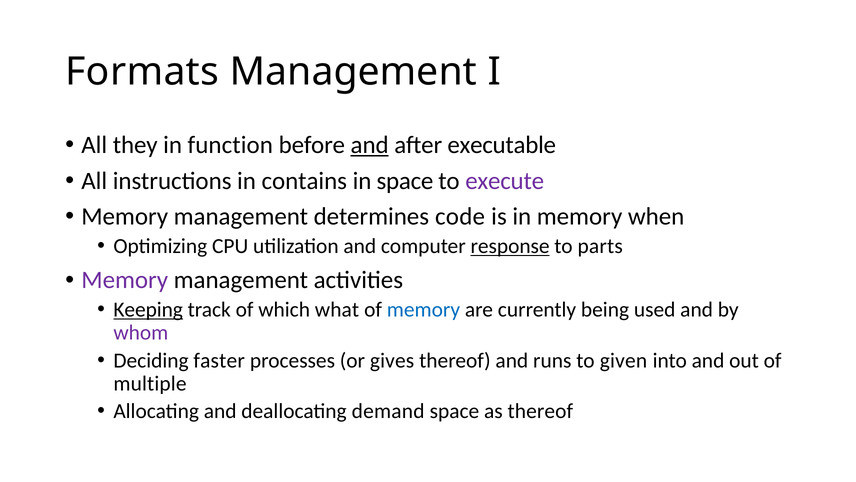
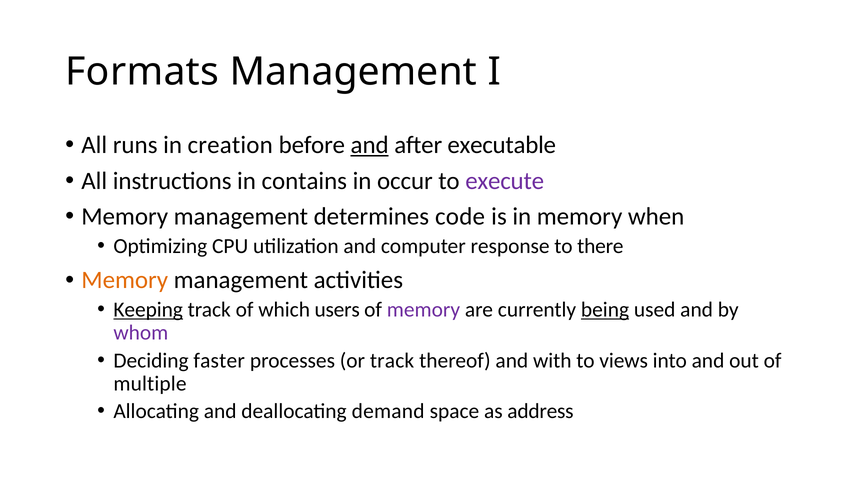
they: they -> runs (135, 145)
function: function -> creation (230, 145)
in space: space -> occur (405, 181)
response underline: present -> none (510, 246)
parts: parts -> there (600, 246)
Memory colour: purple -> orange (125, 280)
what: what -> users (337, 309)
memory colour: blue -> purple (423, 309)
being underline: none -> present (605, 309)
or gives: gives -> track (392, 360)
runs: runs -> with (552, 360)
given: given -> views (624, 360)
as thereof: thereof -> address (540, 411)
